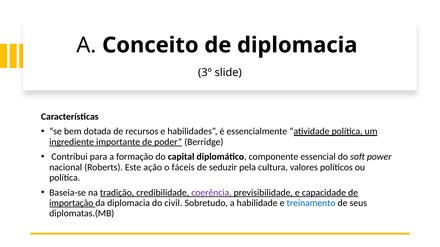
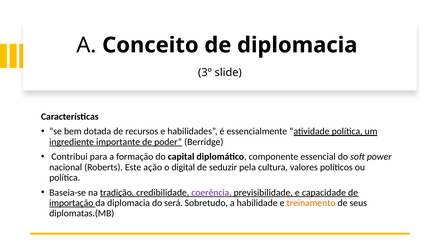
fáceis: fáceis -> digital (183, 168)
civil: civil -> será (173, 203)
treinamento colour: blue -> orange (311, 203)
